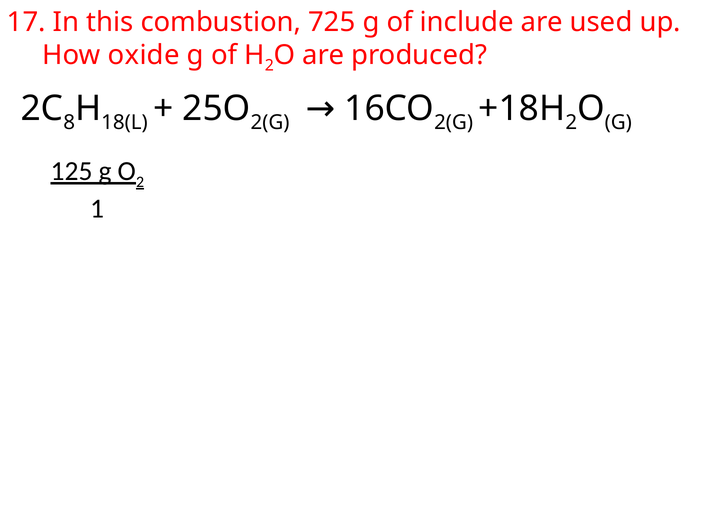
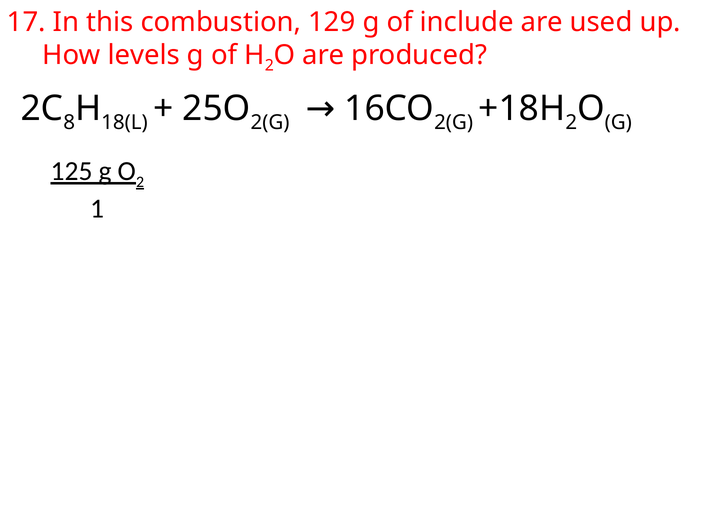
725: 725 -> 129 (332, 22)
oxide: oxide -> levels (144, 55)
